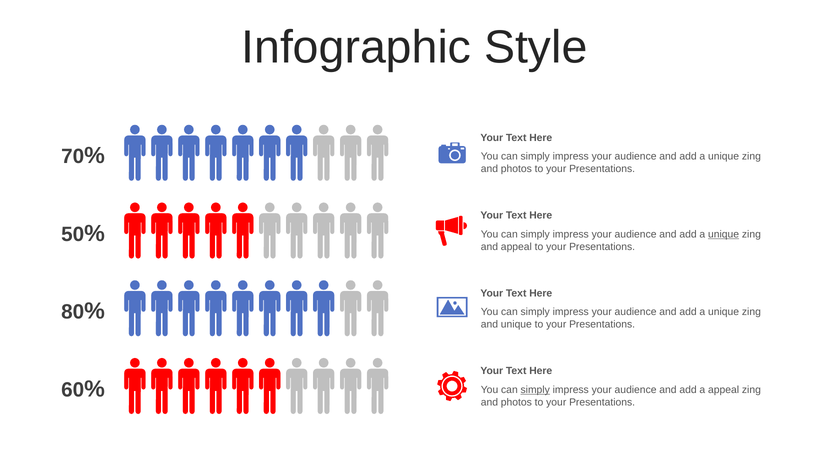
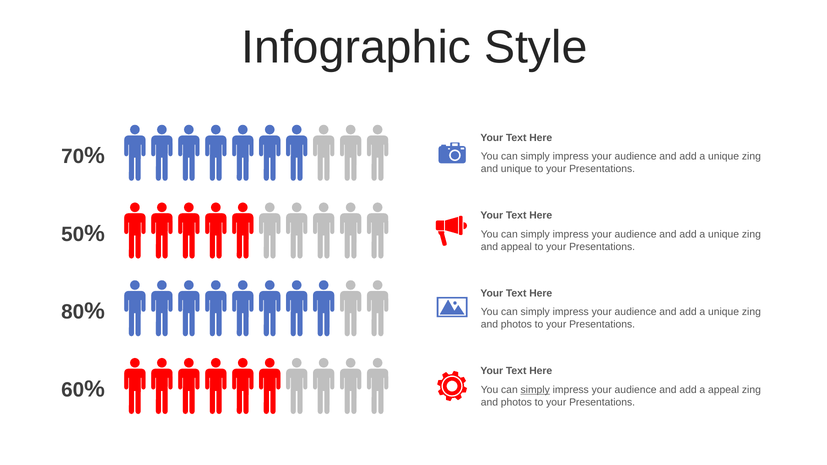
photos: photos -> unique (516, 169)
unique underline: present -> none (724, 234)
unique: unique -> photos (516, 324)
